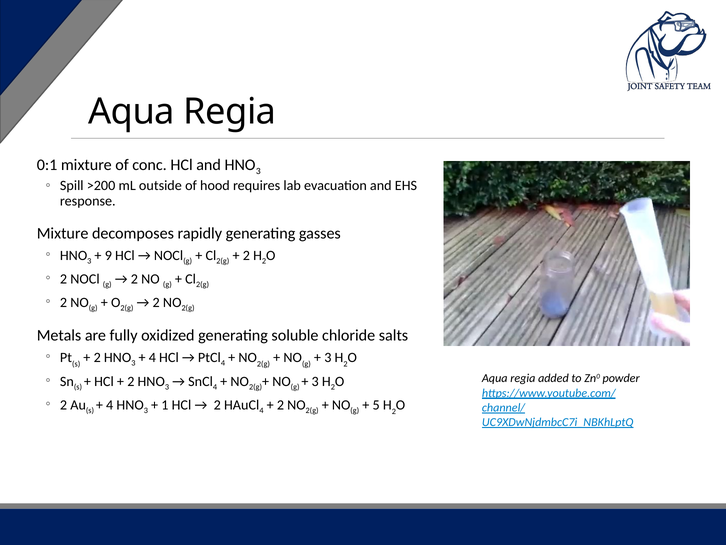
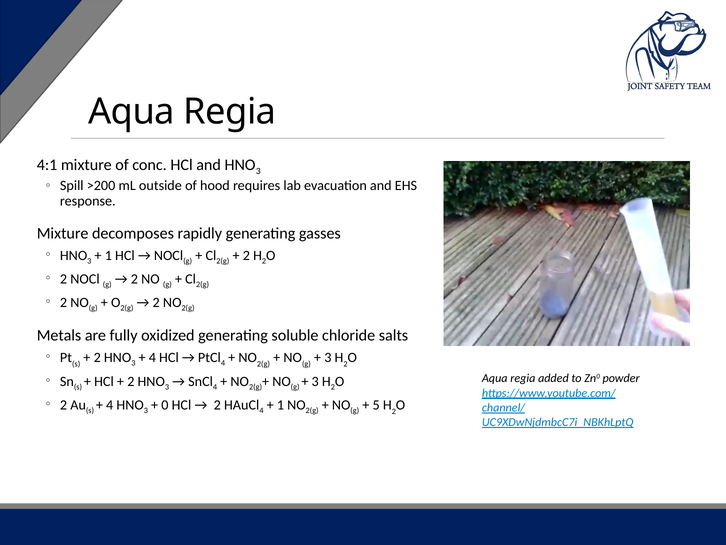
0:1: 0:1 -> 4:1 (47, 165)
9: 9 -> 1 (108, 255)
1: 1 -> 0 (165, 405)
2: 2 -> 1 (281, 405)
